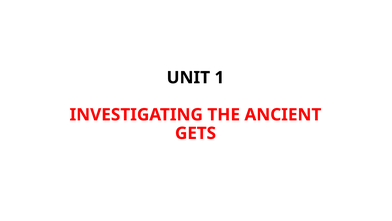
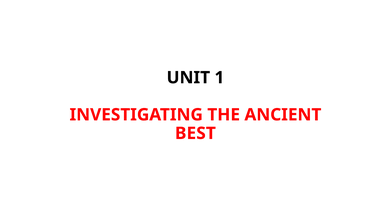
GETS: GETS -> BEST (195, 133)
